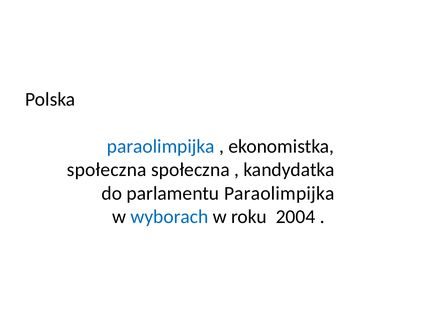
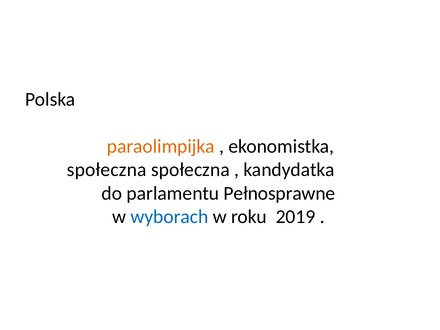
paraolimpijka colour: blue -> orange (161, 146)
parlamentu Paraolimpijka: Paraolimpijka -> Pełnosprawne (279, 193)
2004: 2004 -> 2019 (296, 217)
